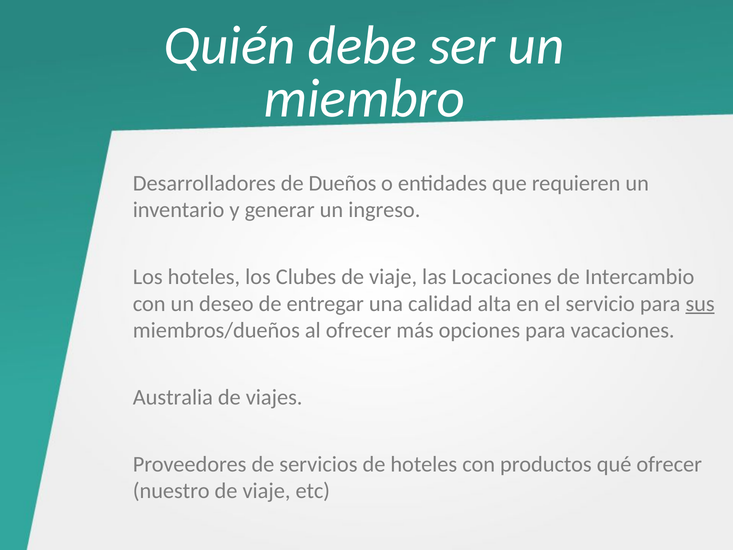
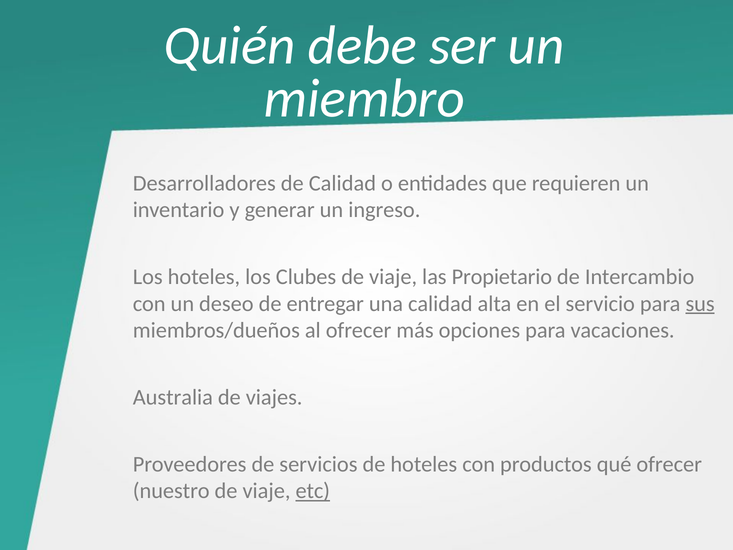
de Dueños: Dueños -> Calidad (342, 183)
Locaciones: Locaciones -> Propietario (502, 277)
etc underline: none -> present (313, 491)
